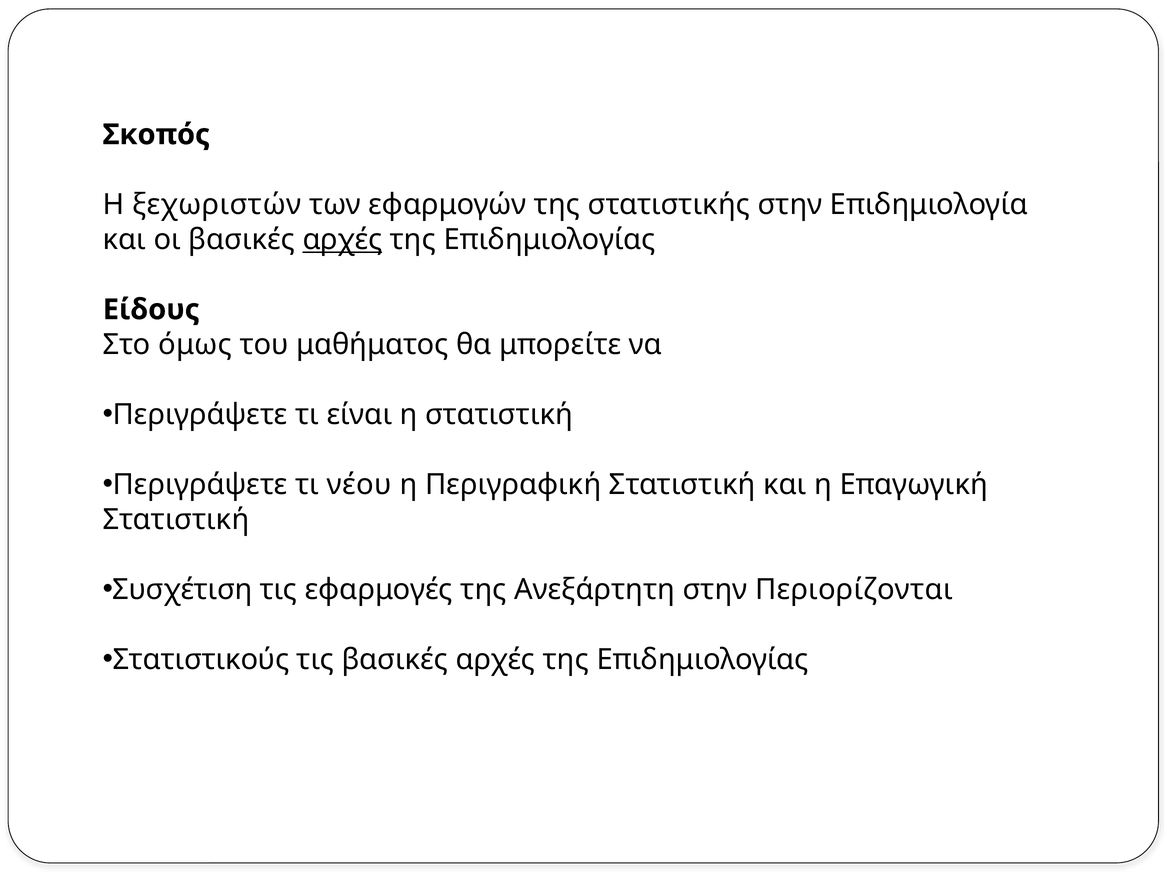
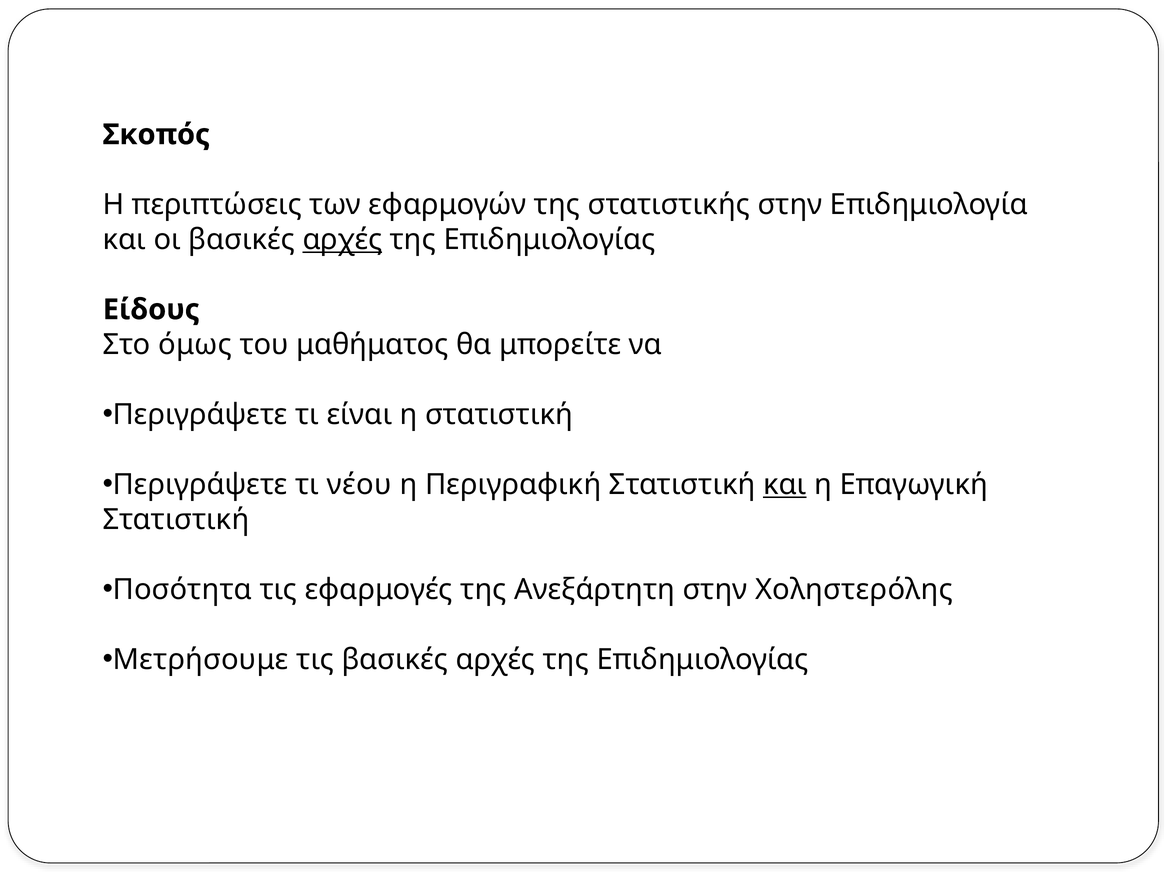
ξεχωριστών: ξεχωριστών -> περιπτώσεις (217, 205)
και underline: none -> present (785, 485)
Συσχέτιση: Συσχέτιση -> Ποσότητα (182, 590)
Περιορίζονται: Περιορίζονται -> Χοληστερόλης (854, 590)
Στατιστικούς: Στατιστικούς -> Μετρήσουμε (201, 660)
